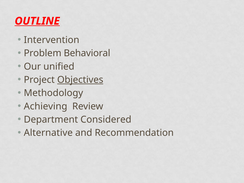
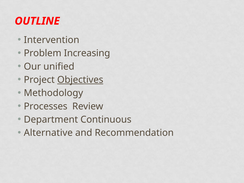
OUTLINE underline: present -> none (37, 21)
Behavioral: Behavioral -> Increasing (87, 53)
Achieving: Achieving -> Processes (46, 106)
Considered: Considered -> Continuous (106, 120)
